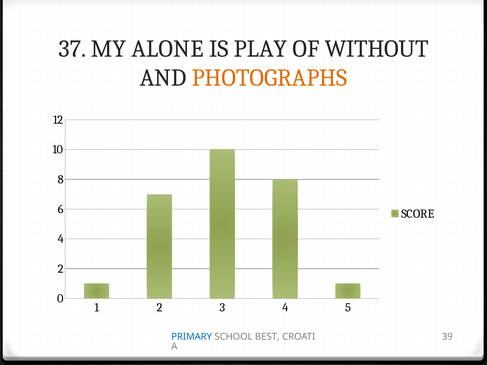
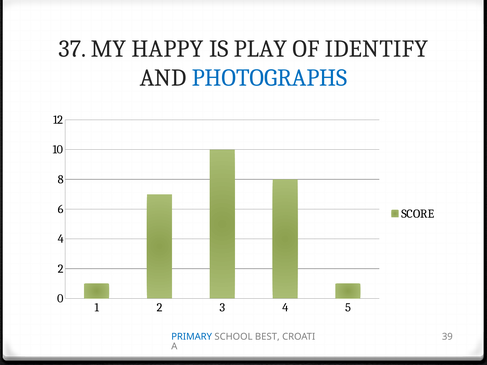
ALONE: ALONE -> HAPPY (167, 49)
WITHOUT: WITHOUT -> IDENTIFY (376, 49)
PHOTOGRAPHS colour: orange -> blue (269, 78)
